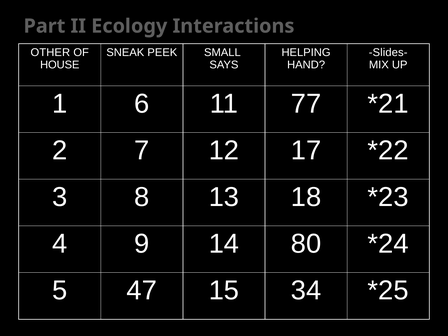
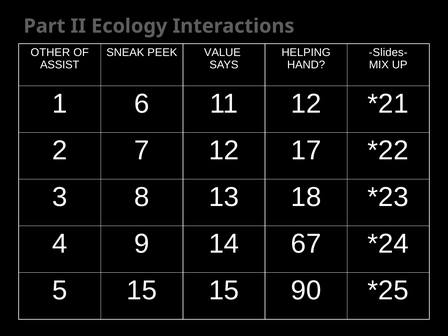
SMALL: SMALL -> VALUE (222, 52)
HOUSE: HOUSE -> ASSIST (60, 65)
11 77: 77 -> 12 (306, 104)
80: 80 -> 67 (306, 244)
5 47: 47 -> 15 (142, 291)
34: 34 -> 90 (306, 291)
